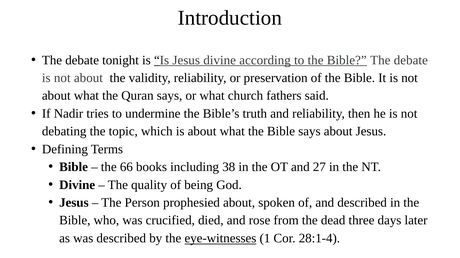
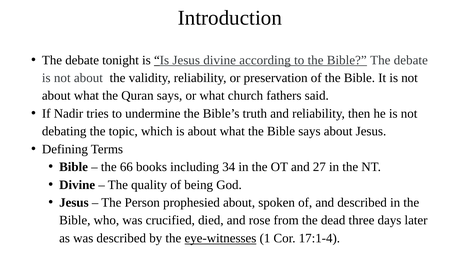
38: 38 -> 34 (229, 167)
28:1-4: 28:1-4 -> 17:1-4 (319, 239)
